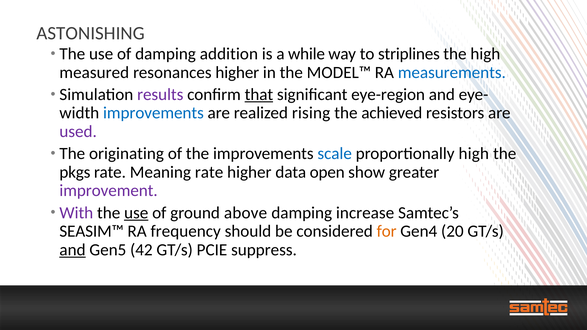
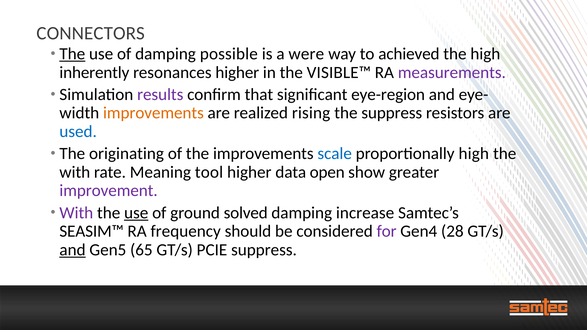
ASTONISHING: ASTONISHING -> CONNECTORS (91, 33)
The underline: none -> present (72, 54)
addition: addition -> possible (229, 54)
while: while -> were (306, 54)
striplines: striplines -> achieved (409, 54)
measured: measured -> inherently (94, 72)
MODEL™: MODEL™ -> VISIBLE™ (339, 72)
measurements colour: blue -> purple (452, 72)
that underline: present -> none (259, 95)
improvements colour: blue -> orange (153, 113)
the achieved: achieved -> suppress (392, 113)
used colour: purple -> blue (78, 132)
pkgs: pkgs -> with (75, 172)
Meaning rate: rate -> tool (209, 172)
above: above -> solved (246, 213)
for colour: orange -> purple (387, 231)
20: 20 -> 28 (452, 231)
42: 42 -> 65 (141, 250)
